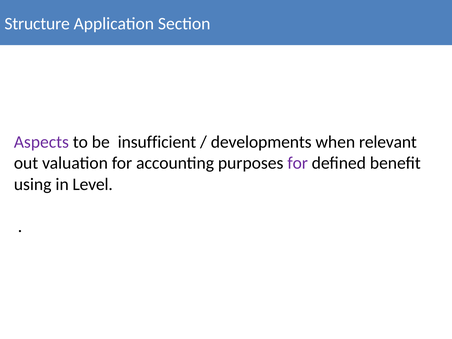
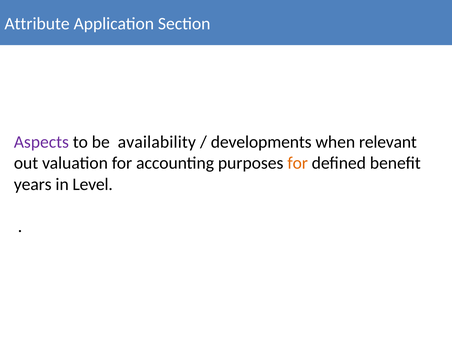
Structure: Structure -> Attribute (37, 24)
insufficient: insufficient -> availability (157, 142)
for colour: purple -> orange (298, 163)
using: using -> years (33, 184)
